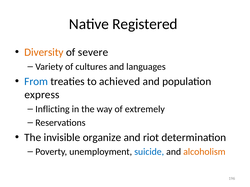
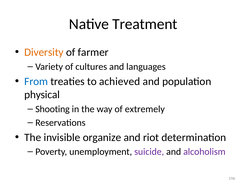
Registered: Registered -> Treatment (145, 24)
severe: severe -> farmer (93, 52)
express: express -> physical (42, 95)
Inflicting: Inflicting -> Shooting (53, 109)
suicide colour: blue -> purple (149, 152)
alcoholism colour: orange -> purple (204, 152)
